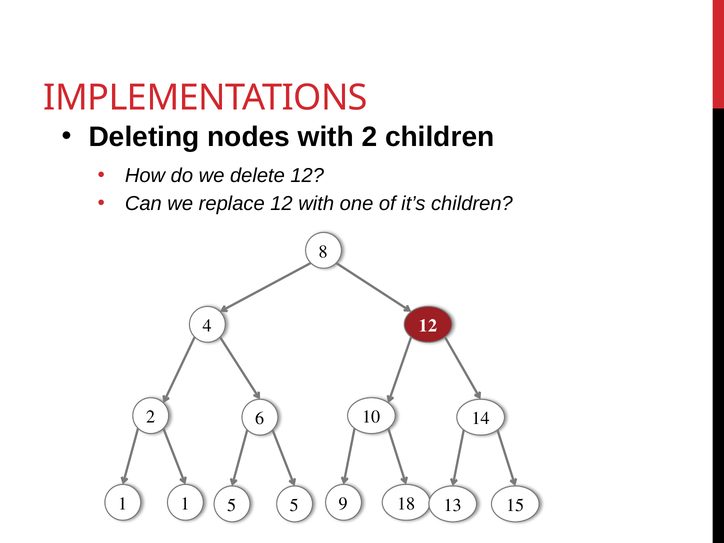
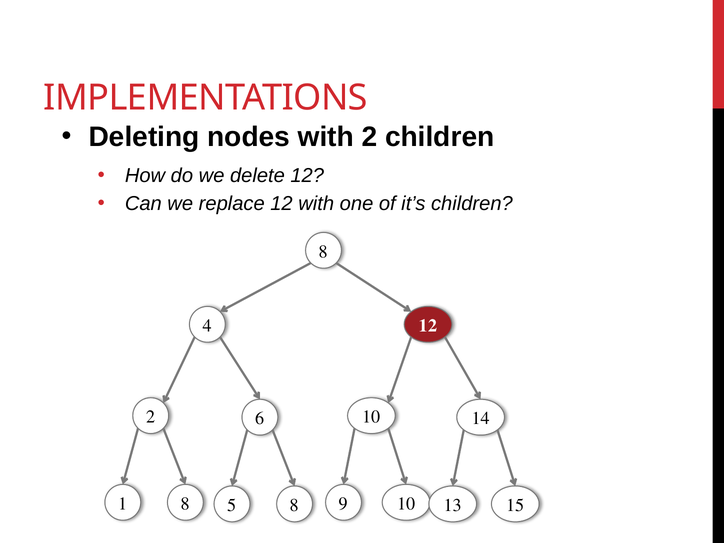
1 1: 1 -> 8 (185, 504)
9 18: 18 -> 10 (406, 504)
5 5: 5 -> 8 (295, 505)
